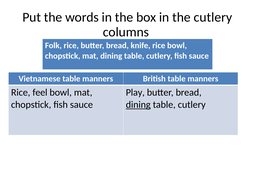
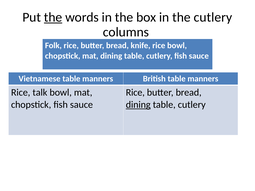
the underline: none -> present (53, 17)
feel: feel -> talk (40, 93)
Play: Play -> Rice (135, 93)
